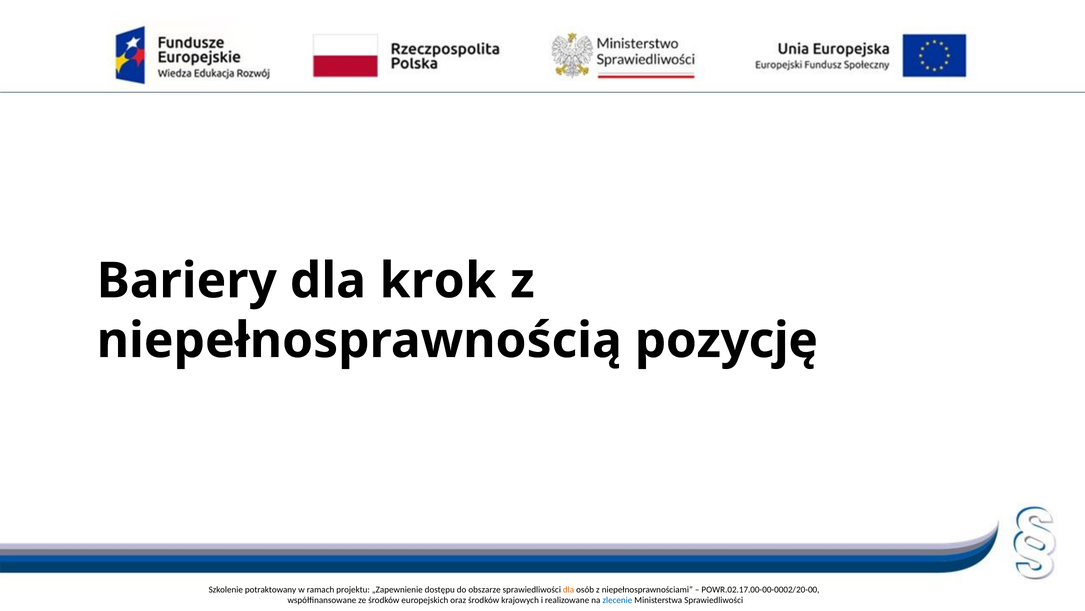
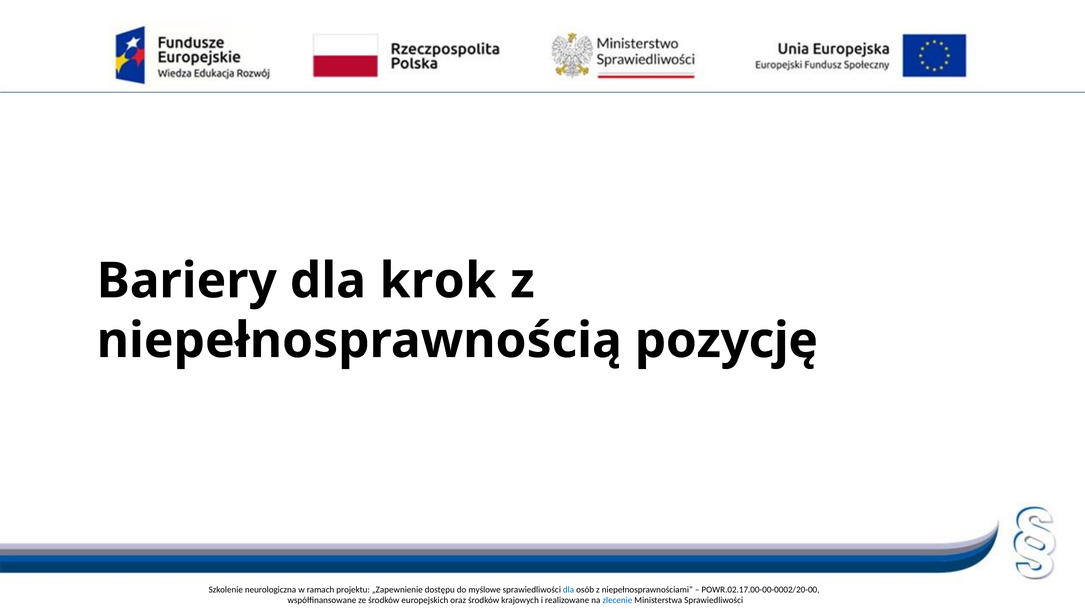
potraktowany: potraktowany -> neurologiczna (271, 589)
obszarze: obszarze -> myślowe (485, 589)
dla colour: orange -> blue (569, 589)
